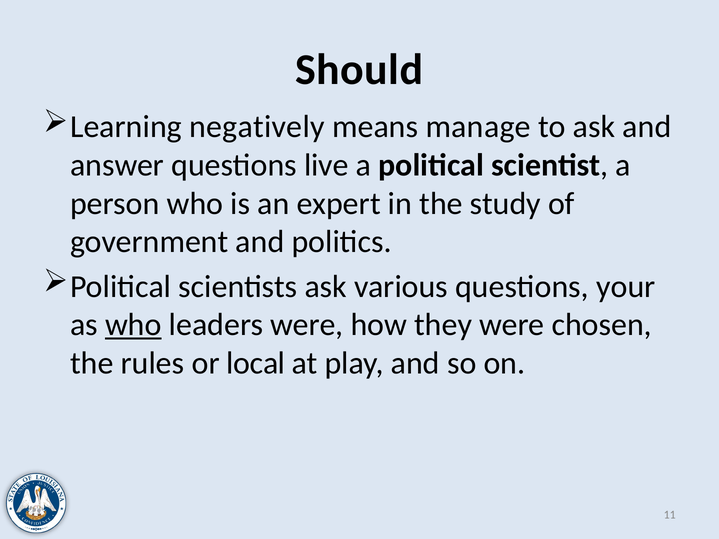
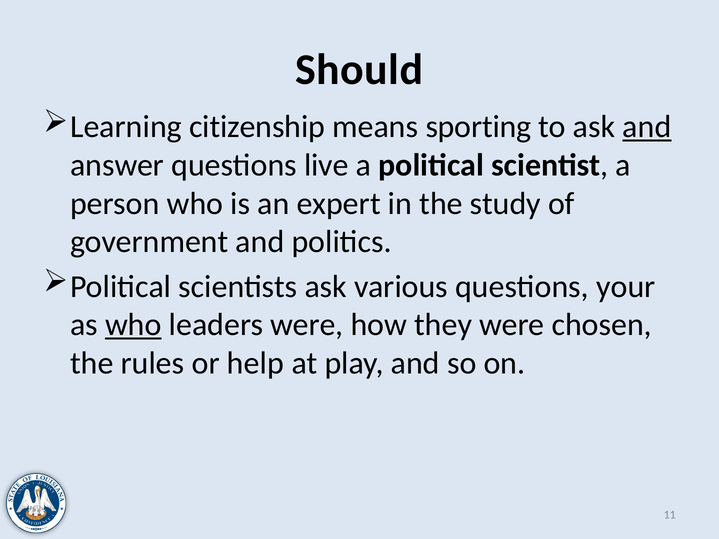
negatively: negatively -> citizenship (257, 127)
manage: manage -> sporting (478, 127)
and underline: none -> present (647, 127)
local: local -> help (256, 363)
